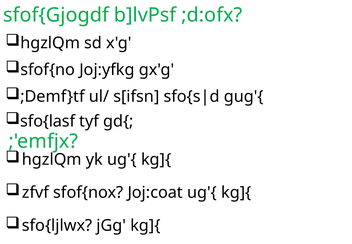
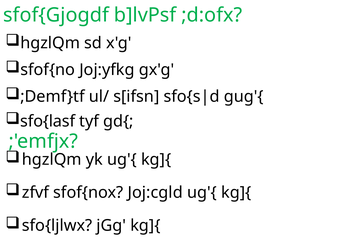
Joj:coat: Joj:coat -> Joj:cgld (155, 192)
